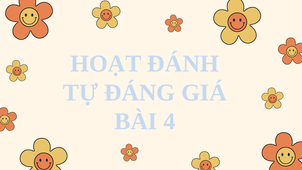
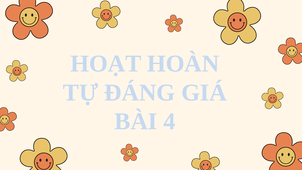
ĐÁNH: ĐÁNH -> HOÀN (183, 64)
